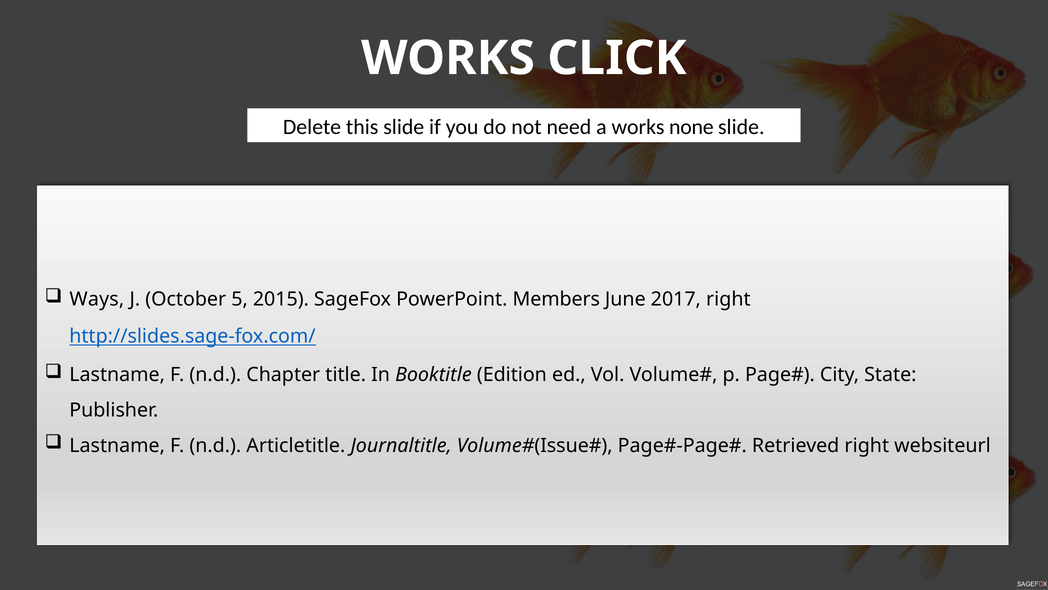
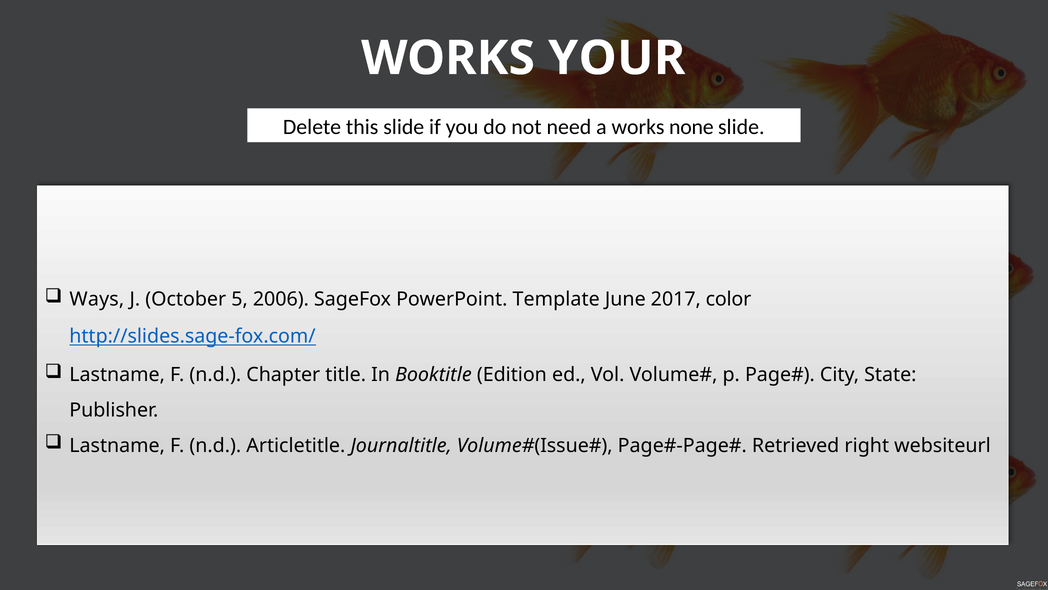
CLICK: CLICK -> YOUR (617, 58)
2015: 2015 -> 2006 (281, 299)
Members: Members -> Template (556, 299)
2017 right: right -> color (728, 299)
